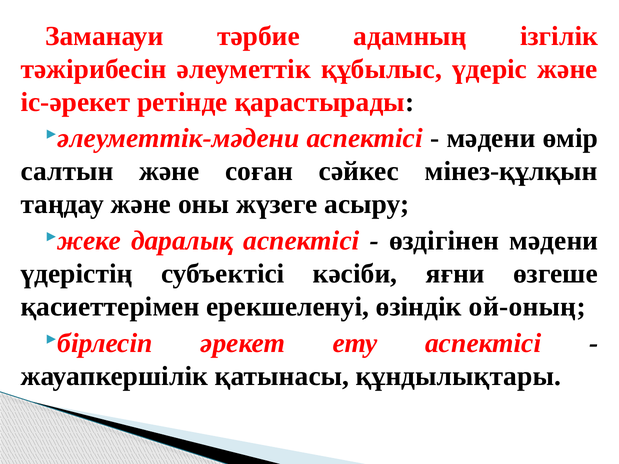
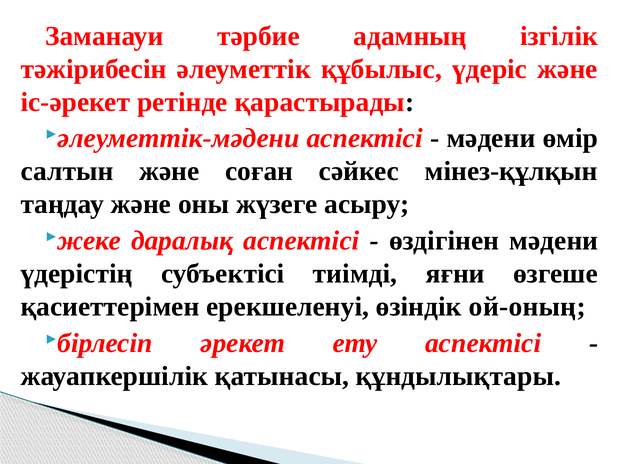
кәсіби: кәсіби -> тиімді (355, 274)
